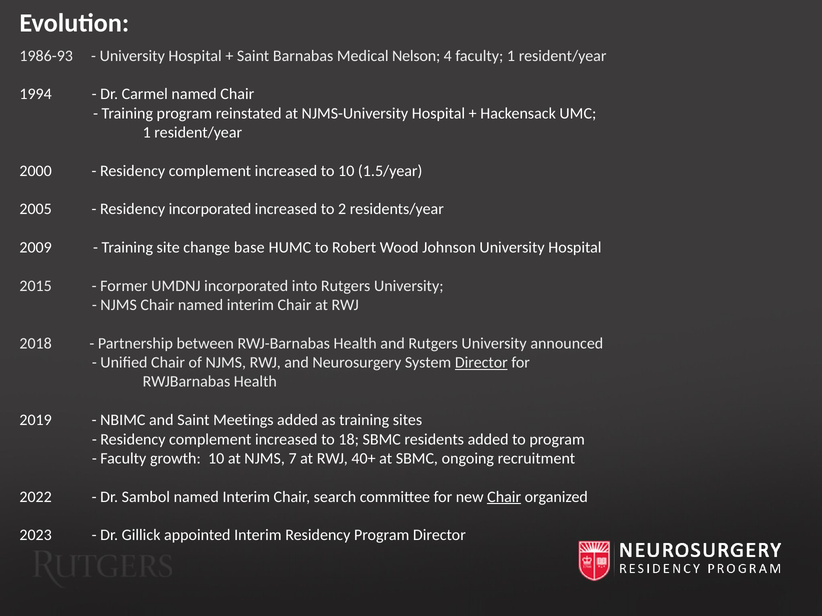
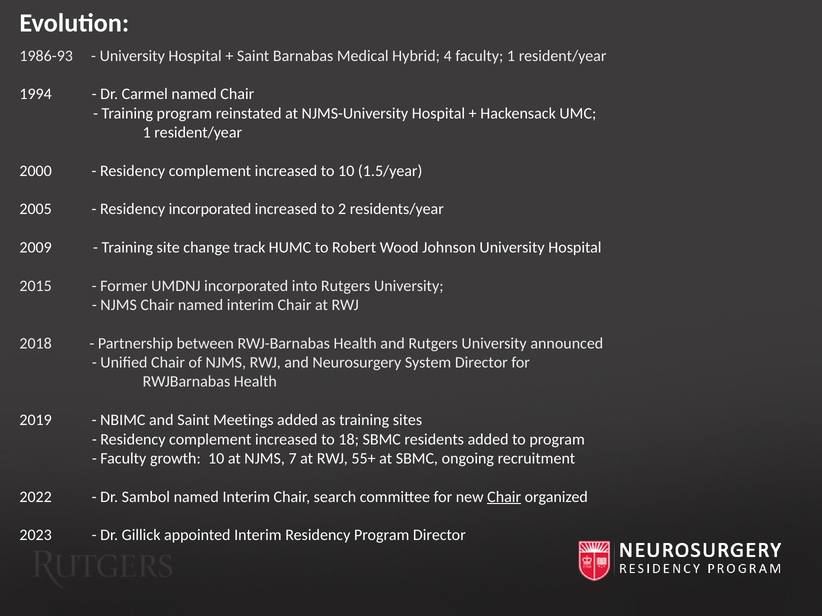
Nelson: Nelson -> Hybrid (416, 56)
base: base -> track (249, 248)
Director underline: present -> none (481, 363)
40+: 40+ -> 55+ (364, 459)
